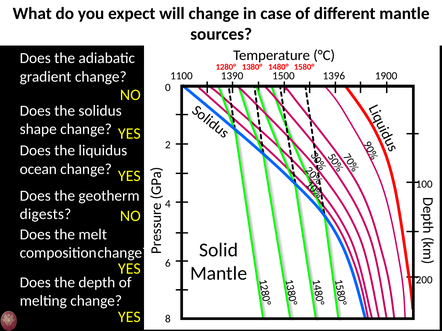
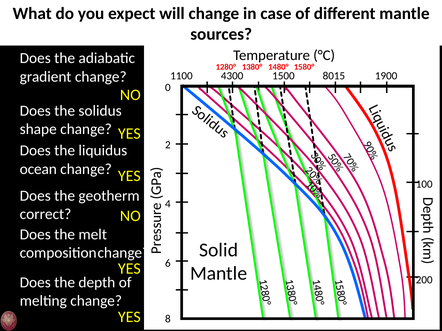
1390: 1390 -> 4300 (232, 76)
1396: 1396 -> 8015 (334, 76)
digests: digests -> correct (46, 214)
